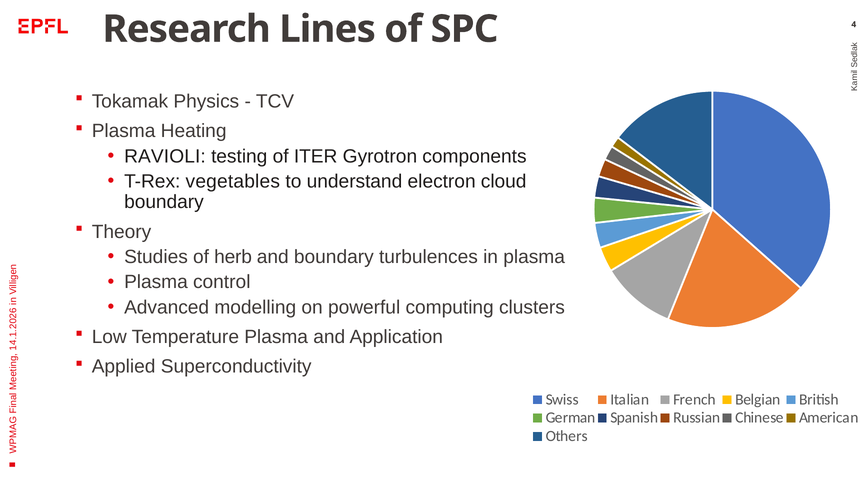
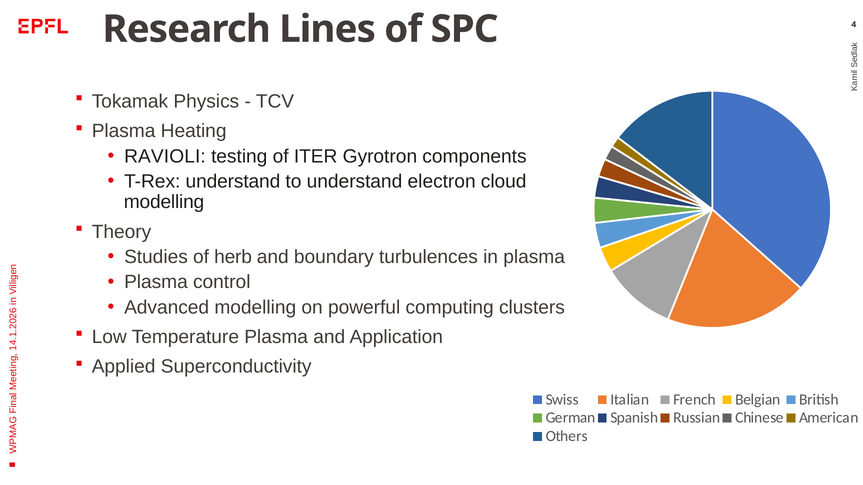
T-Rex vegetables: vegetables -> understand (233, 182)
boundary: boundary -> modelling (164, 202)
